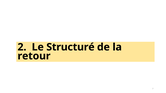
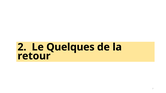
Structuré: Structuré -> Quelques (70, 47)
